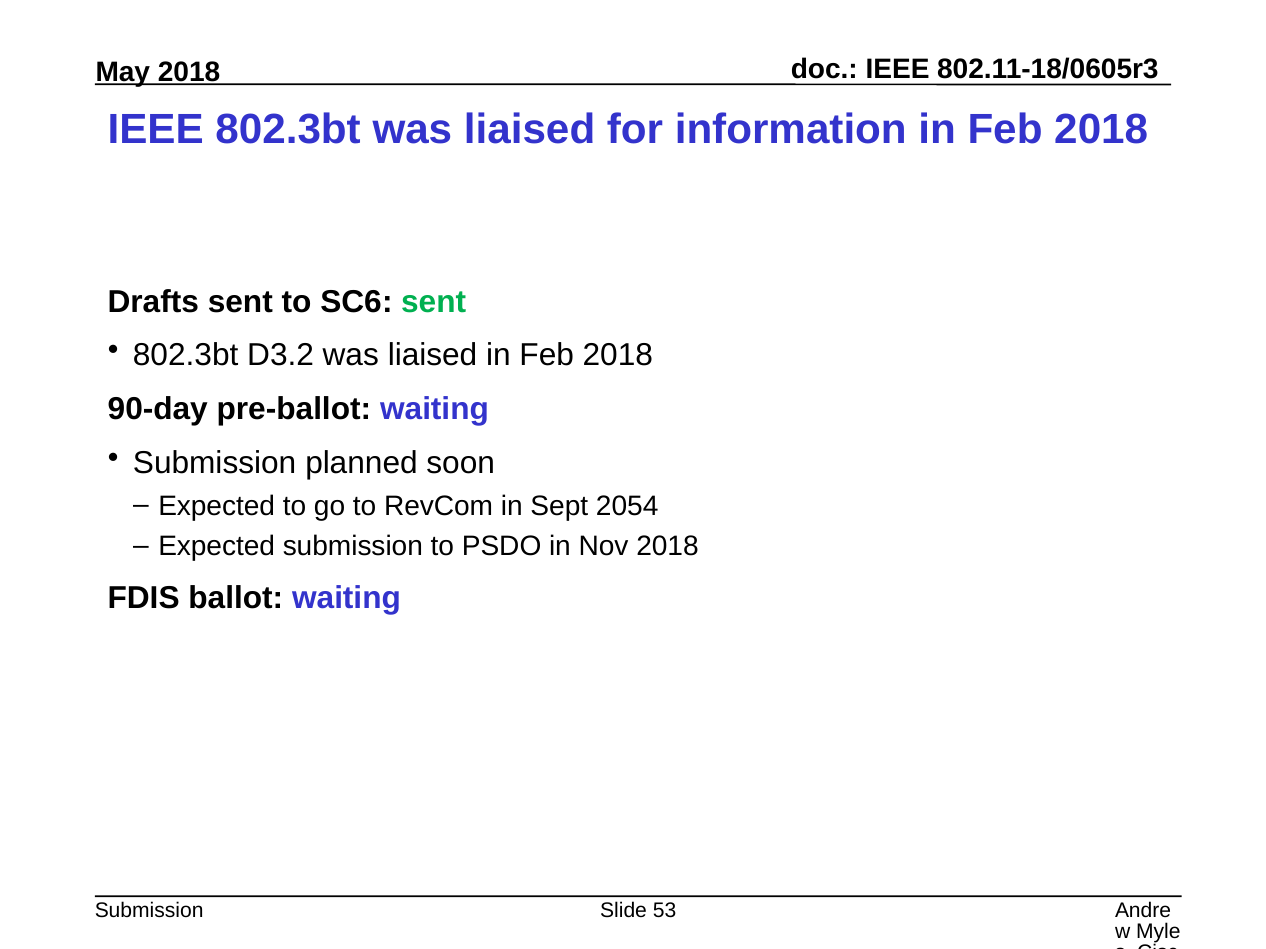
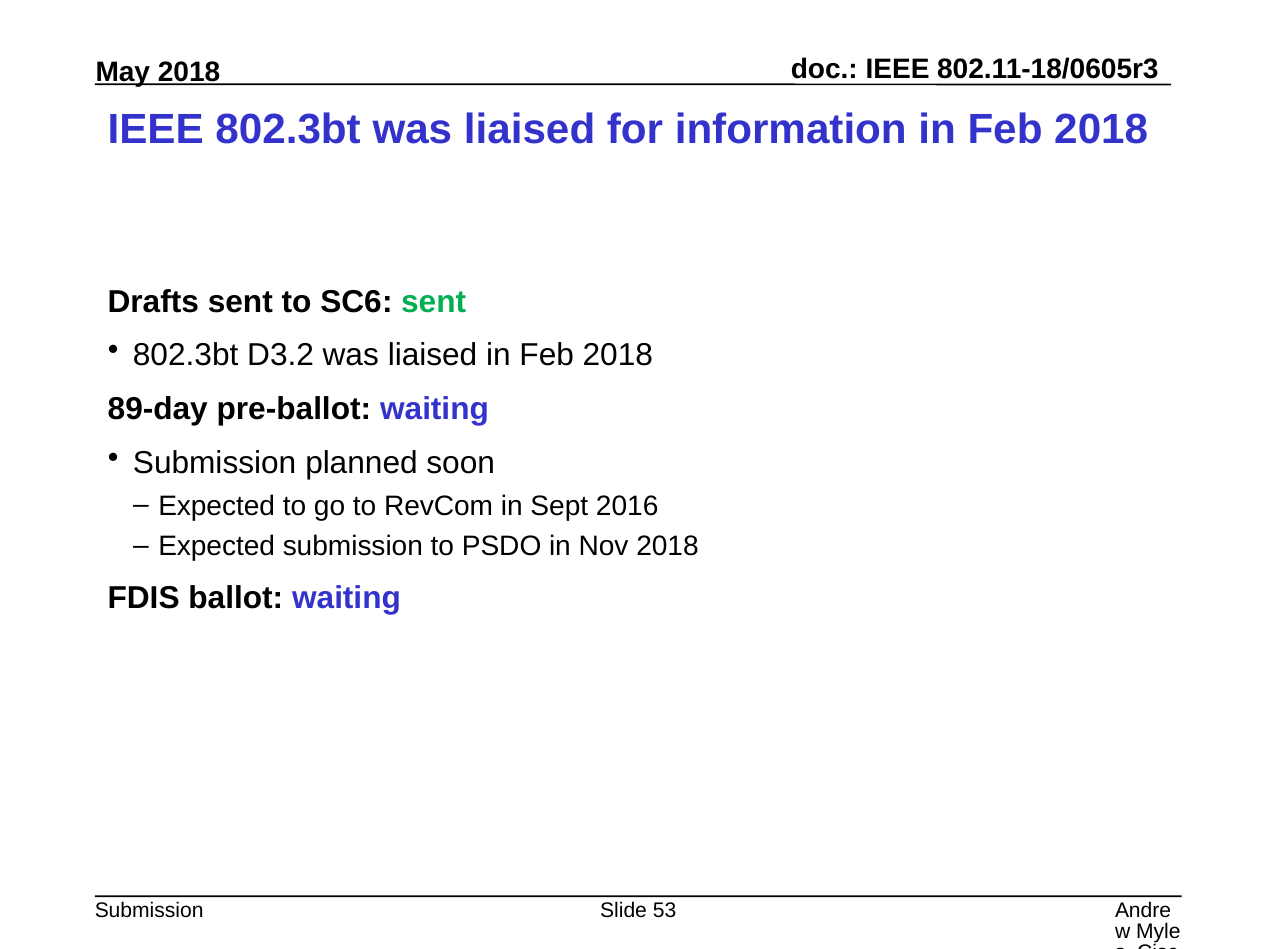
90-day: 90-day -> 89-day (158, 410)
2054: 2054 -> 2016 (627, 506)
